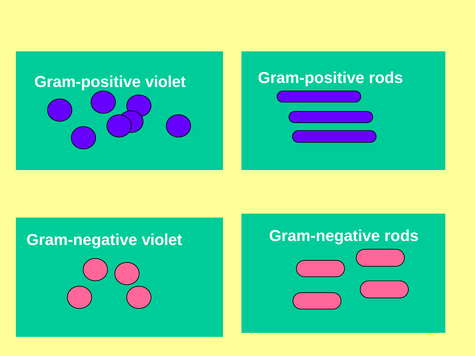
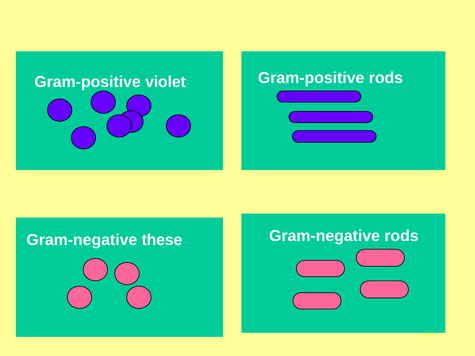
Gram-negative violet: violet -> these (162, 240)
